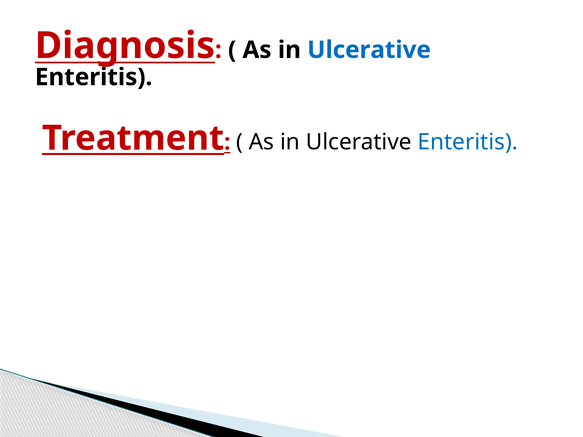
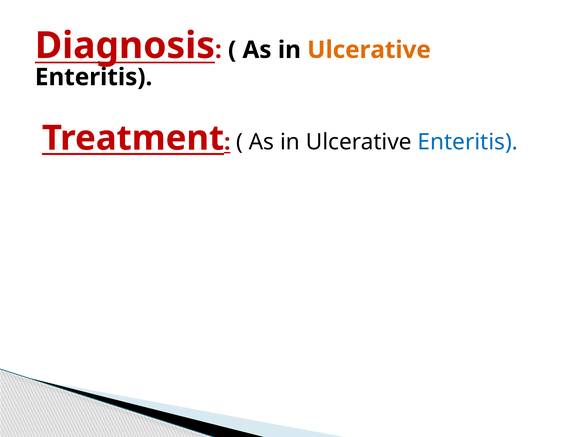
Ulcerative colour: blue -> orange (369, 50)
